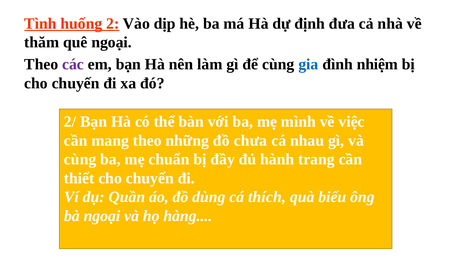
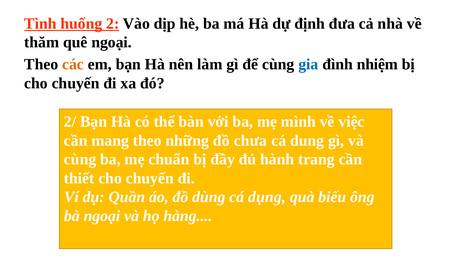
các colour: purple -> orange (73, 64)
nhau: nhau -> dung (307, 141)
thích: thích -> dụng (267, 197)
